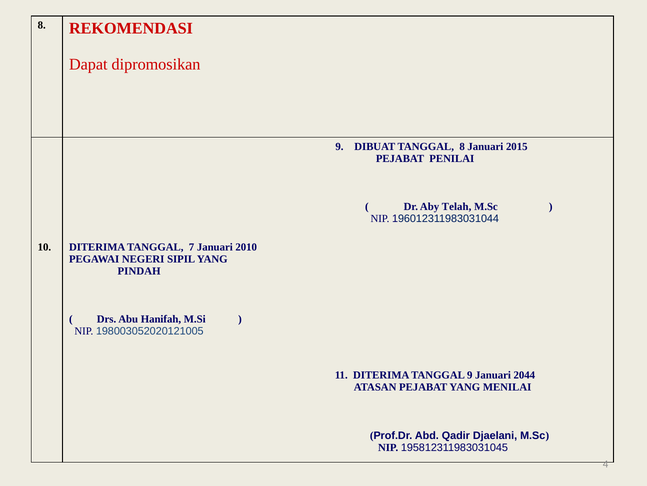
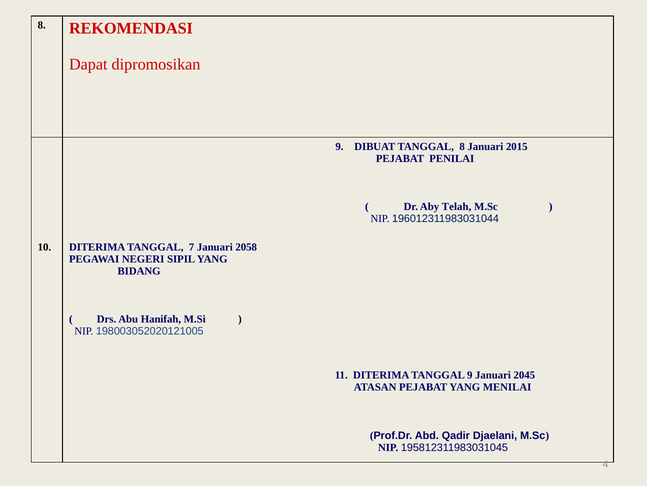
2010: 2010 -> 2058 (246, 247)
PINDAH: PINDAH -> BIDANG (139, 271)
2044: 2044 -> 2045 (524, 375)
